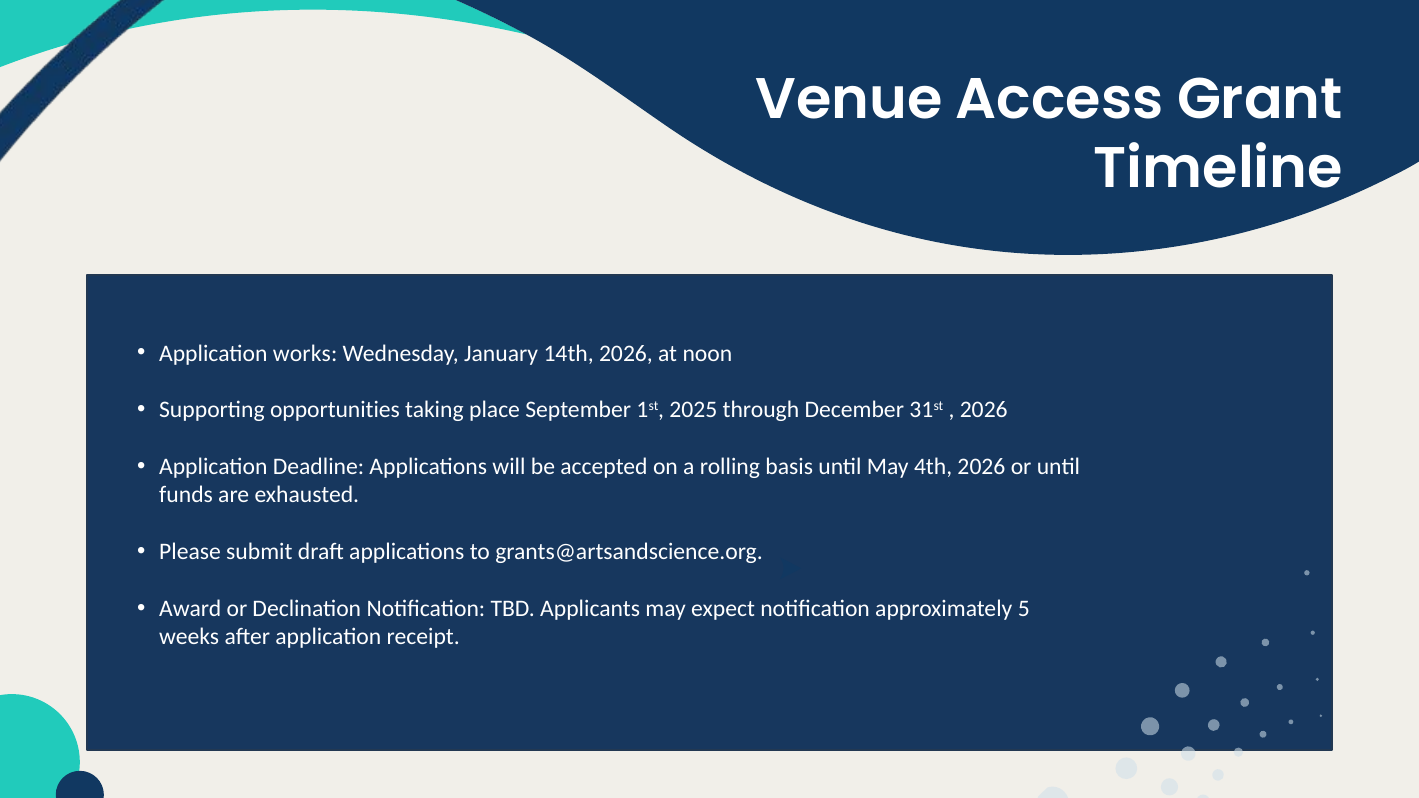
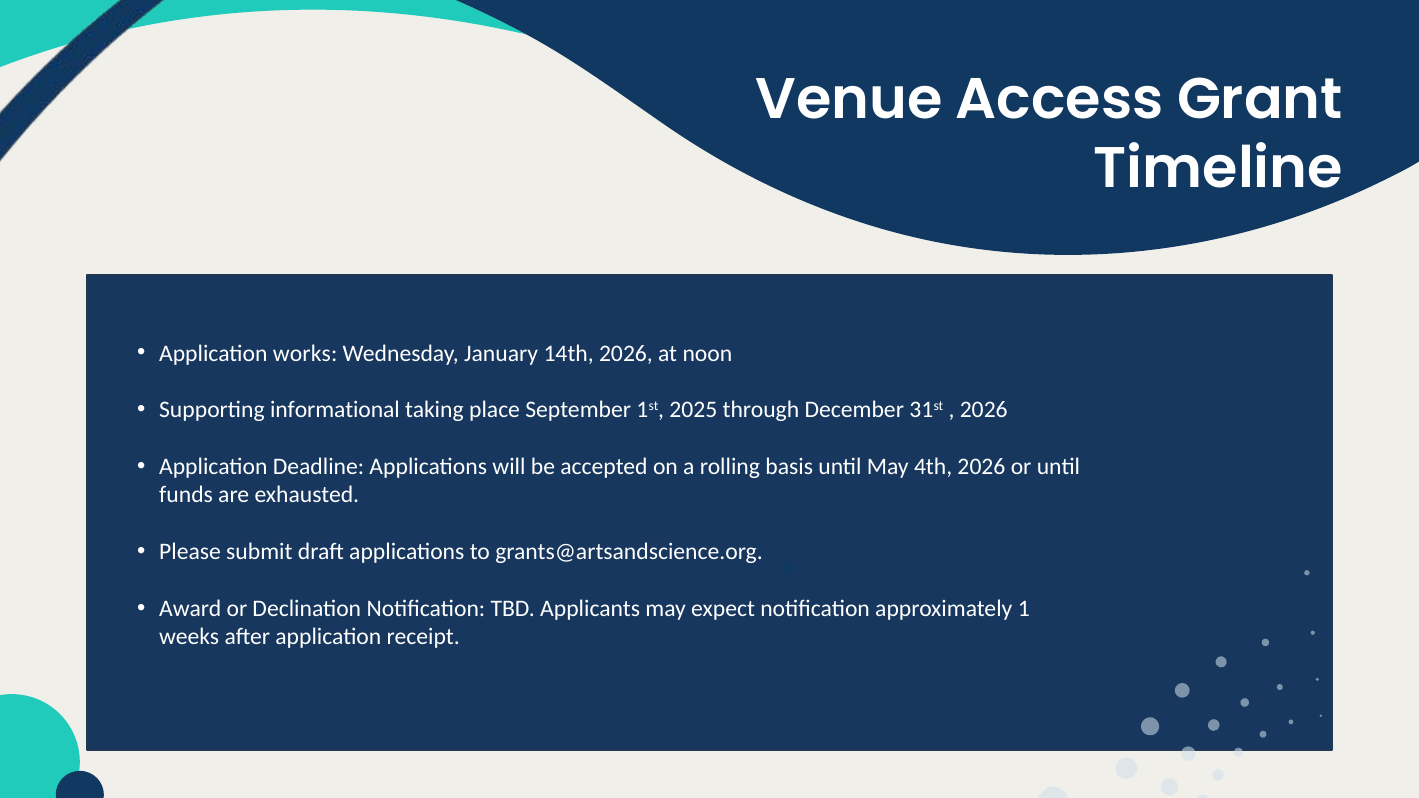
opportunities: opportunities -> informational (335, 410)
5: 5 -> 1 (1024, 609)
